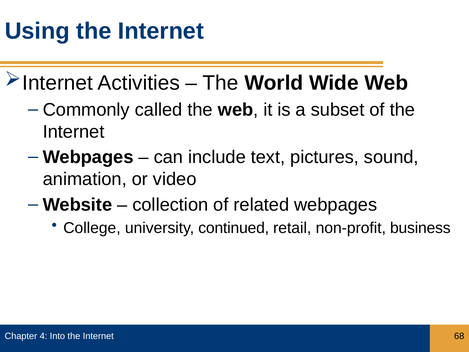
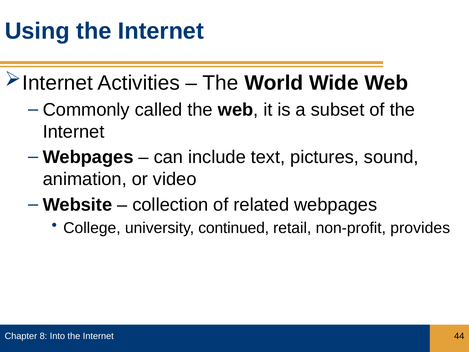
business: business -> provides (420, 228)
4: 4 -> 8 (43, 336)
68: 68 -> 44 (459, 336)
